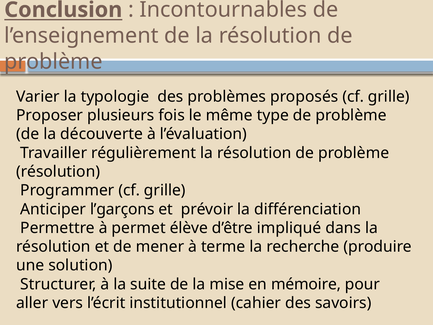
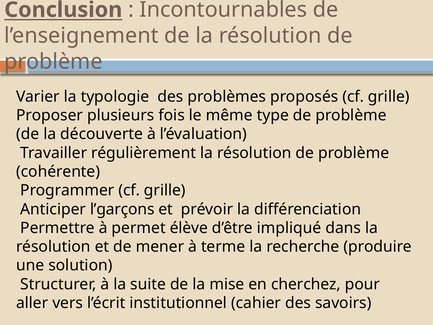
résolution: résolution -> cohérente (58, 172)
mémoire: mémoire -> cherchez (306, 284)
